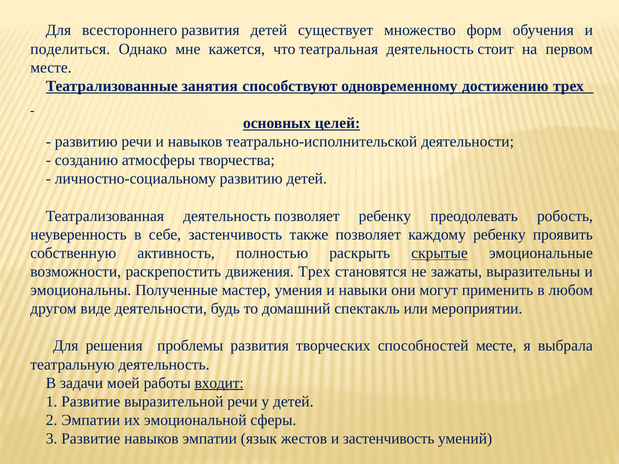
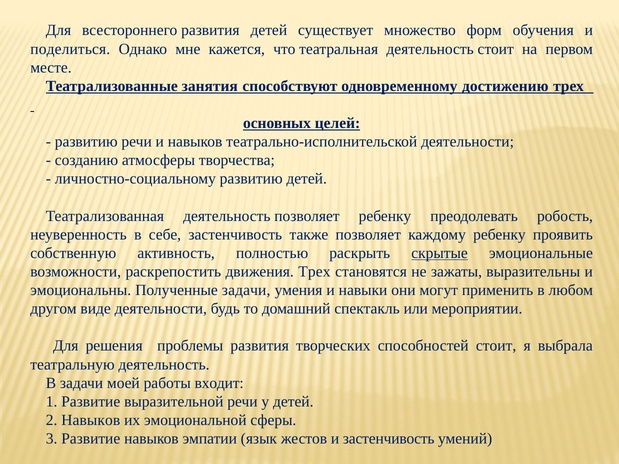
Полученные мастер: мастер -> задачи (246, 290)
способностей месте: месте -> стоит (496, 346)
входит underline: present -> none (219, 383)
2 Эмпатии: Эмпатии -> Навыков (91, 420)
